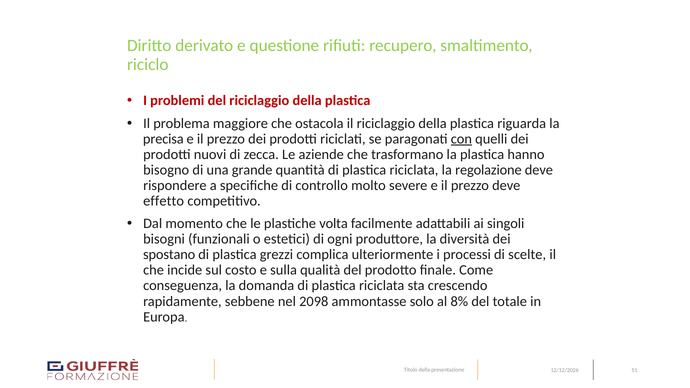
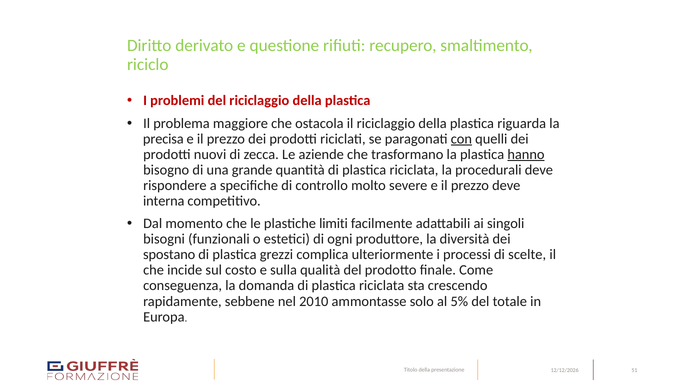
hanno underline: none -> present (526, 154)
regolazione: regolazione -> procedurali (488, 170)
effetto: effetto -> interna (164, 201)
volta: volta -> limiti (334, 224)
2098: 2098 -> 2010 (314, 301)
8%: 8% -> 5% (459, 301)
